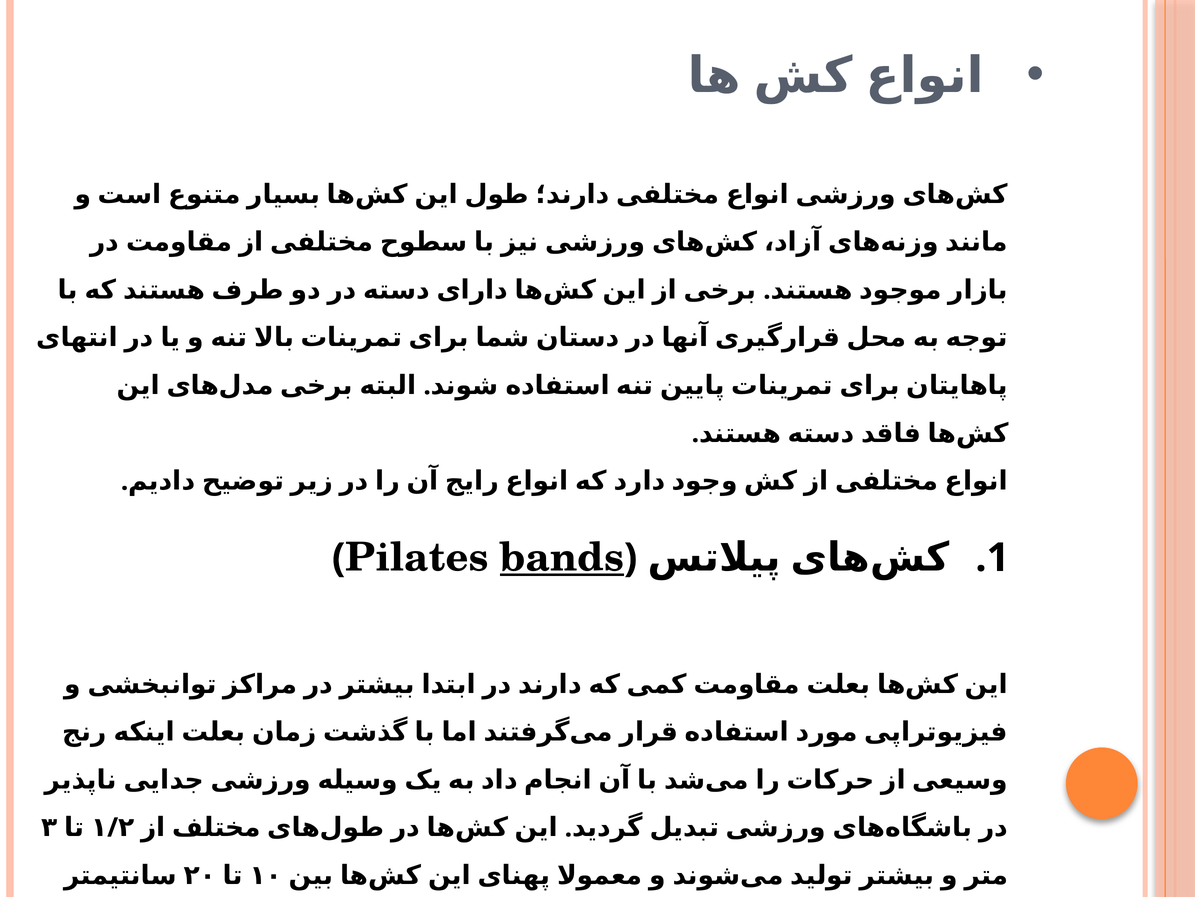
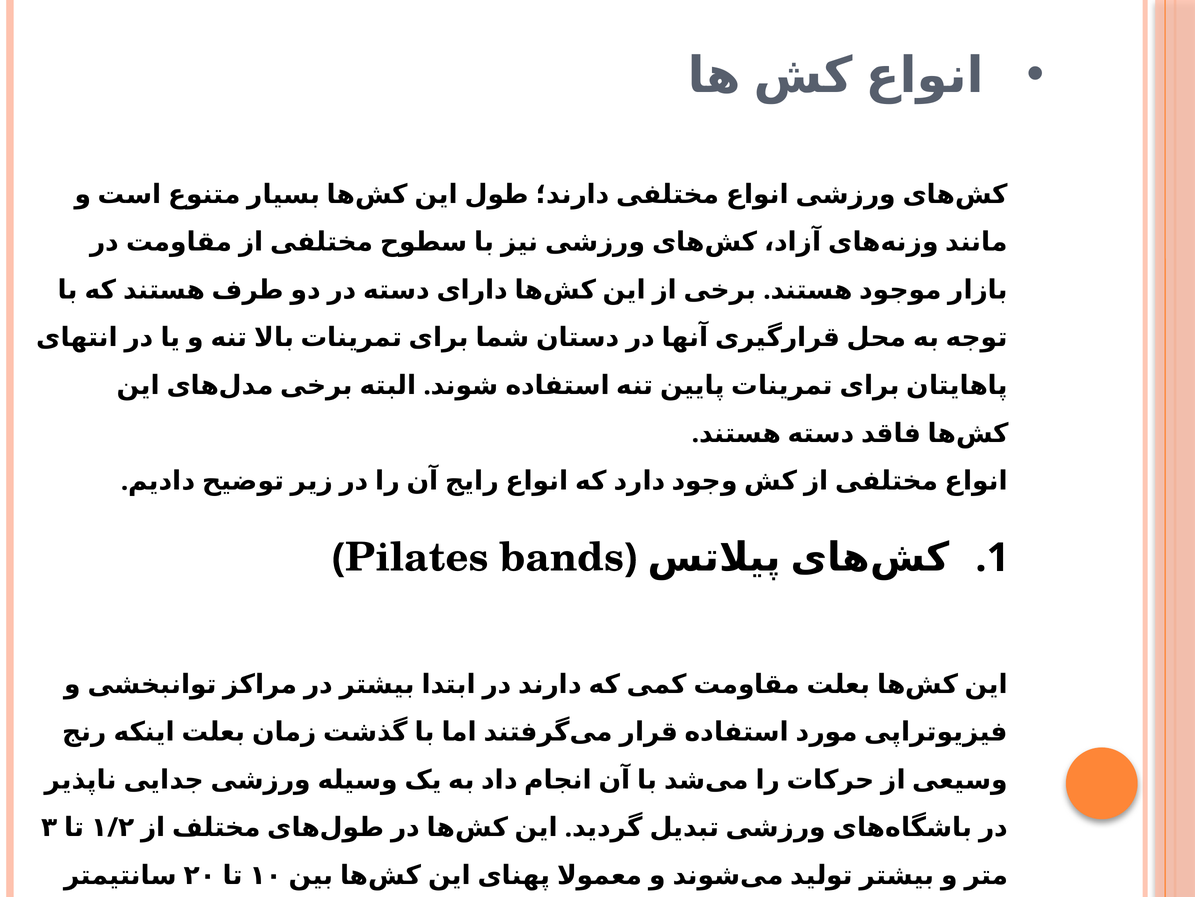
bands underline: present -> none (562, 557)
